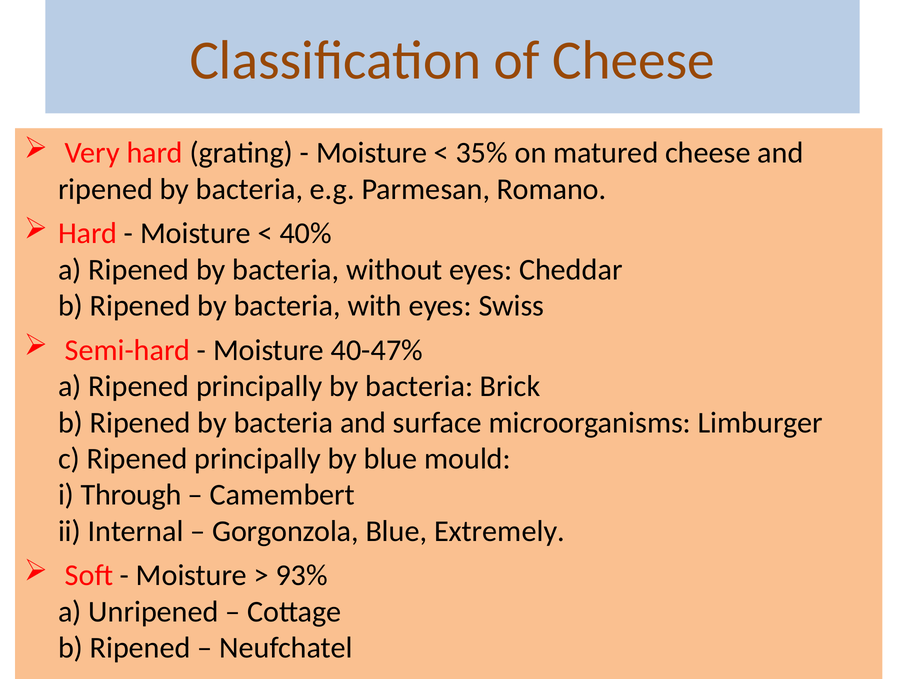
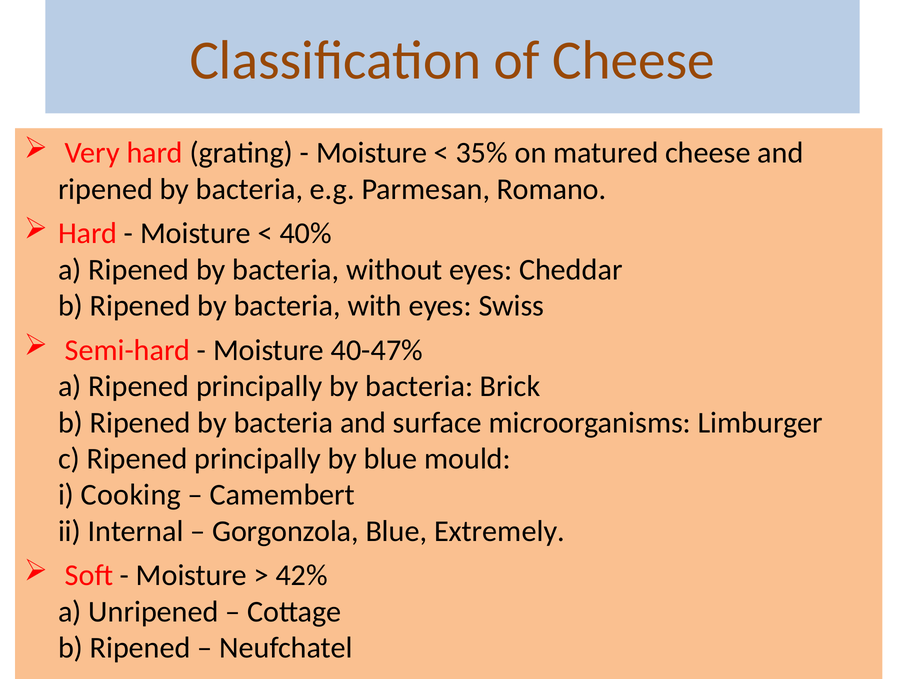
Through: Through -> Cooking (131, 495)
93%: 93% -> 42% (302, 575)
